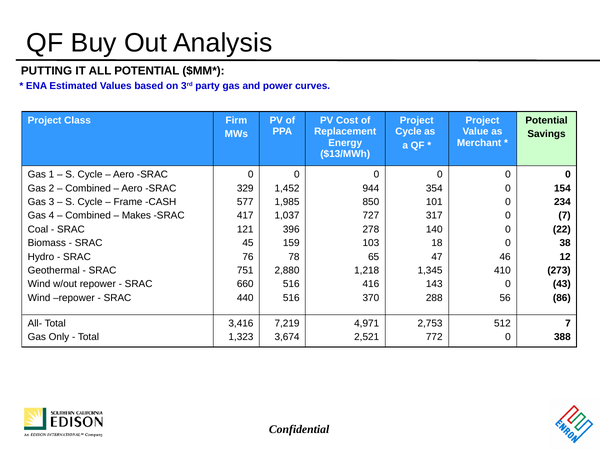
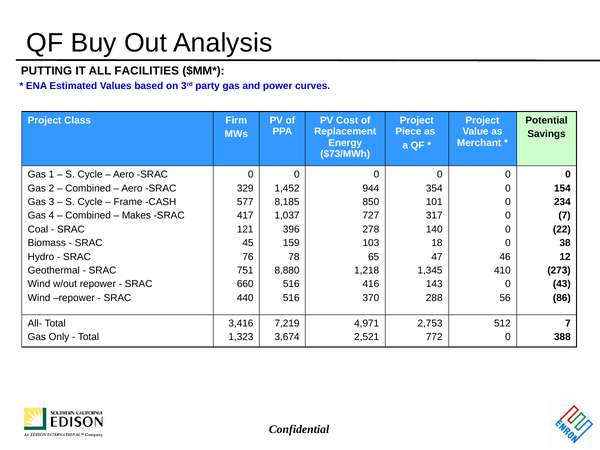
ALL POTENTIAL: POTENTIAL -> FACILITIES (147, 71)
Cycle: Cycle -> Piece (408, 132)
$13/MWh: $13/MWh -> $73/MWh (345, 154)
1,985: 1,985 -> 8,185 (287, 202)
2,880: 2,880 -> 8,880 (287, 270)
